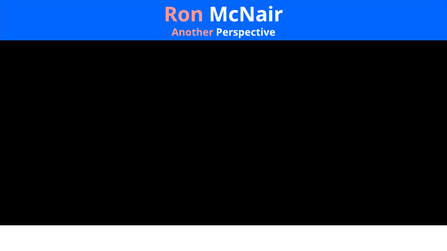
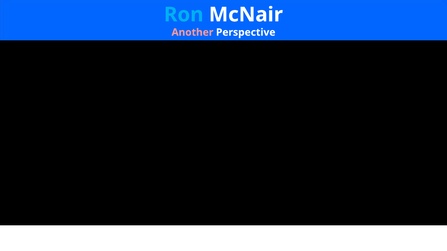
Ron colour: pink -> light blue (184, 15)
